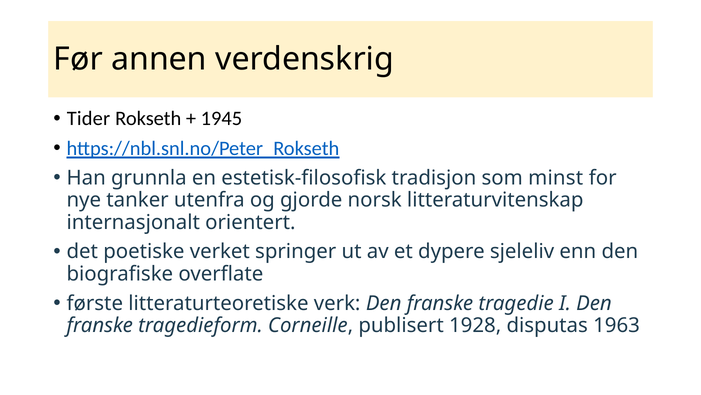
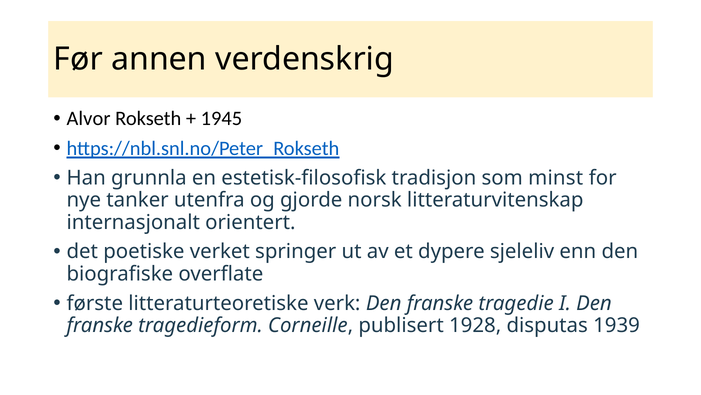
Tider: Tider -> Alvor (89, 119)
1963: 1963 -> 1939 (617, 325)
